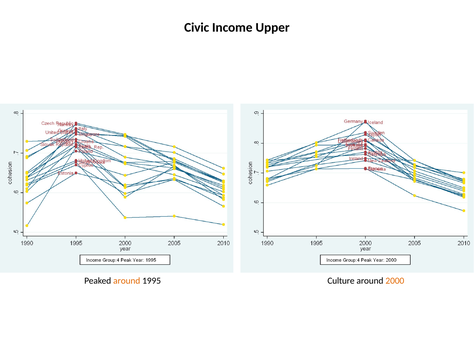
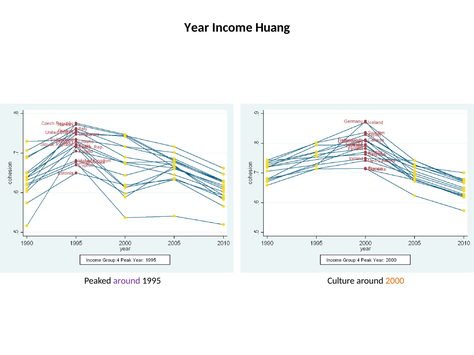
Civic: Civic -> Year (197, 27)
Upper: Upper -> Huang (273, 27)
around colour: orange -> purple (127, 281)
